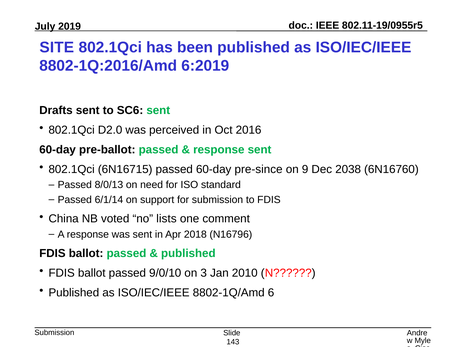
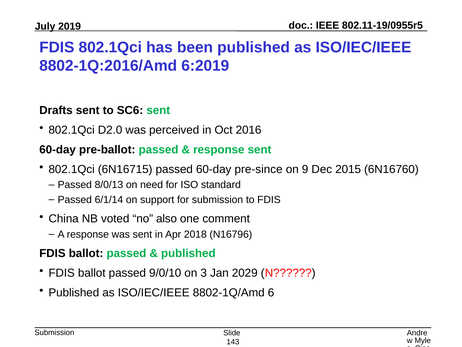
SITE: SITE -> FDIS (57, 47)
2038: 2038 -> 2015 (348, 169)
lists: lists -> also (167, 218)
2010: 2010 -> 2029 (245, 273)
